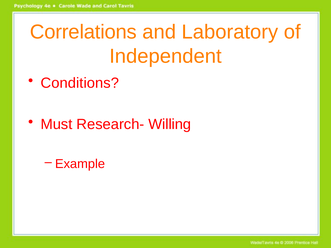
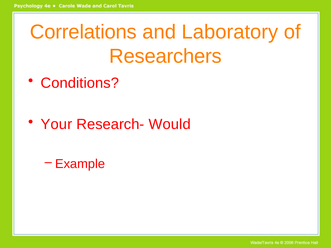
Independent: Independent -> Researchers (166, 56)
Must: Must -> Your (56, 124)
Willing: Willing -> Would (170, 124)
